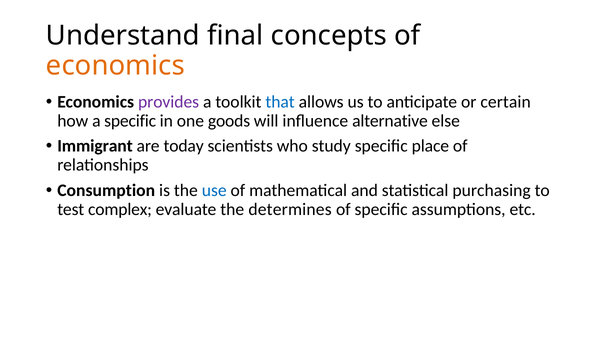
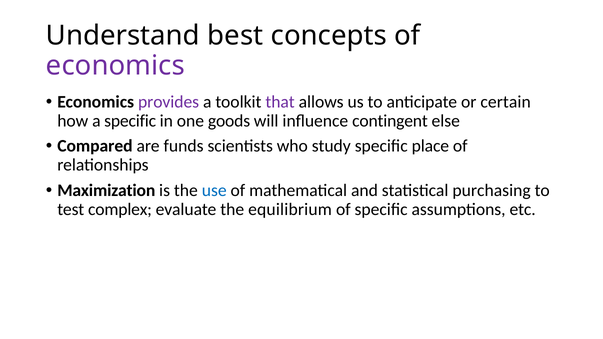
final: final -> best (235, 36)
economics colour: orange -> purple (115, 66)
that colour: blue -> purple (280, 102)
alternative: alternative -> contingent (390, 121)
Immigrant: Immigrant -> Compared (95, 146)
today: today -> funds (184, 146)
Consumption: Consumption -> Maximization (106, 191)
determines: determines -> equilibrium (290, 210)
